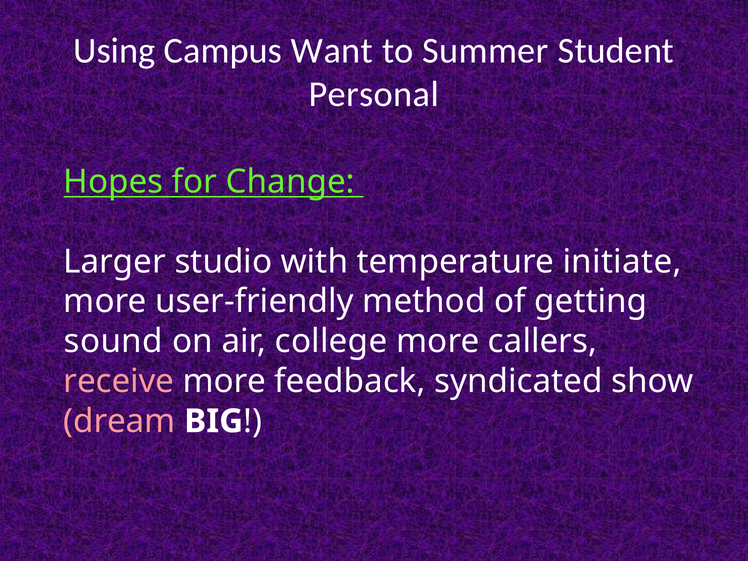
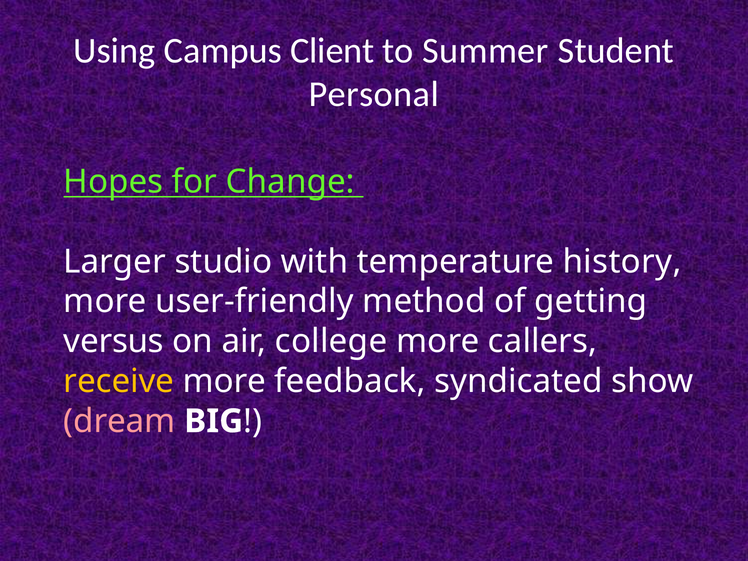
Want: Want -> Client (332, 51)
initiate: initiate -> history (622, 262)
sound: sound -> versus (114, 341)
receive colour: pink -> yellow (119, 381)
